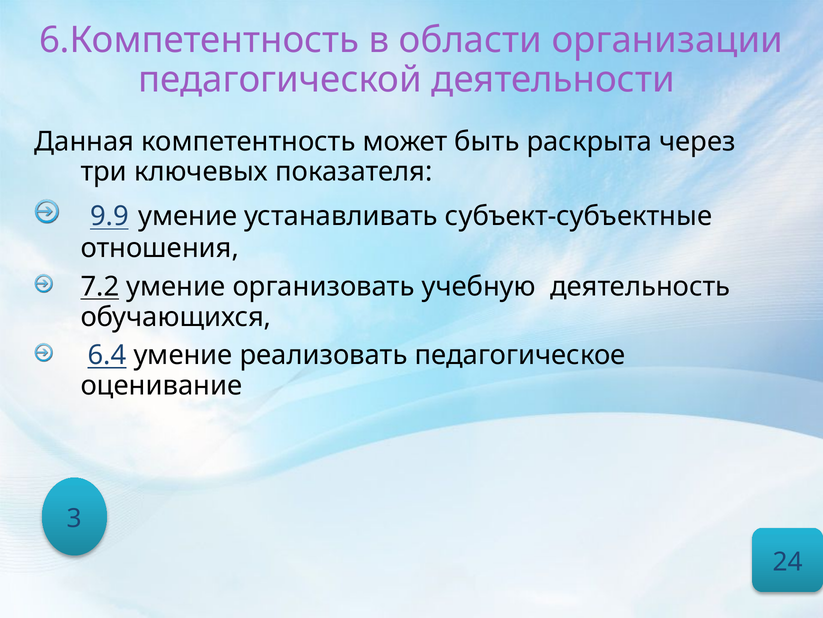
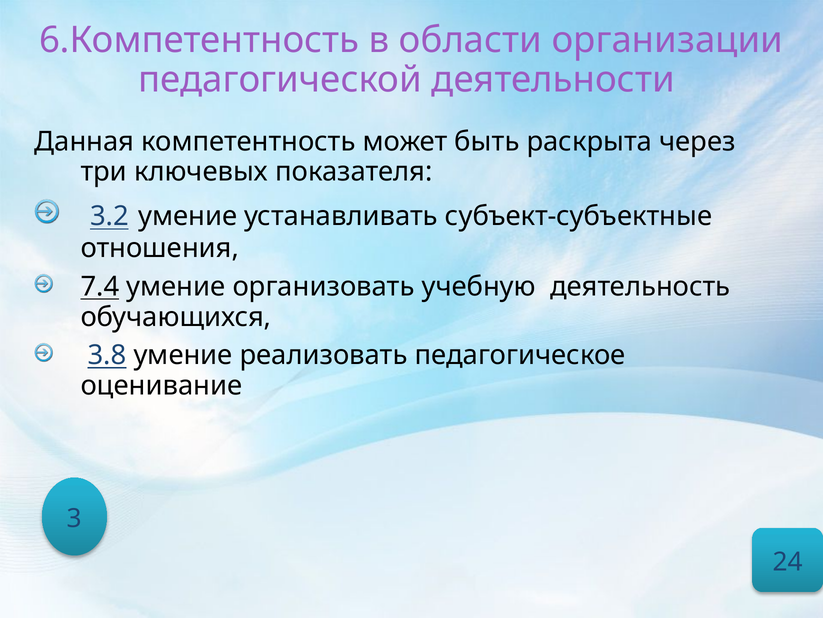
9.9: 9.9 -> 3.2 (109, 216)
7.2: 7.2 -> 7.4 (100, 286)
6.4: 6.4 -> 3.8 (107, 355)
